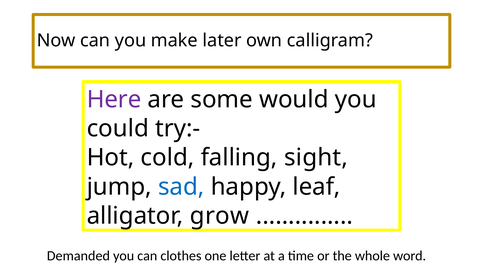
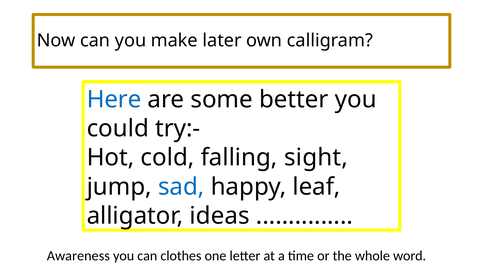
Here colour: purple -> blue (114, 100)
would: would -> better (294, 100)
grow: grow -> ideas (220, 215)
Demanded: Demanded -> Awareness (78, 255)
